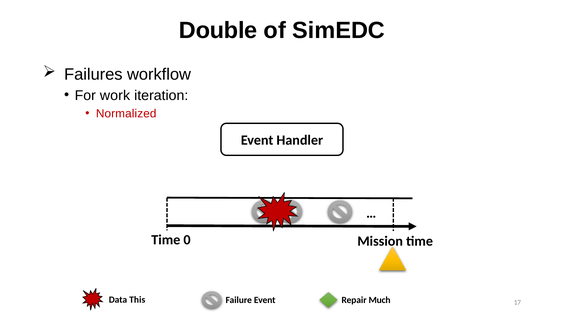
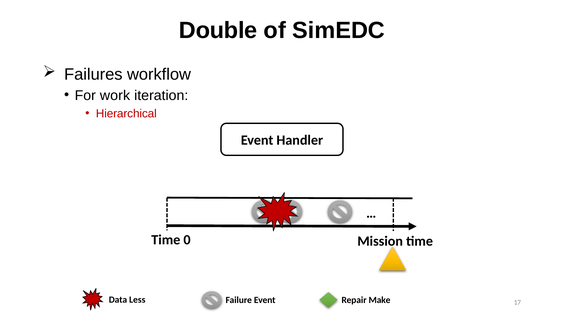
Normalized: Normalized -> Hierarchical (126, 114)
This: This -> Less (137, 300)
Much: Much -> Make (380, 300)
